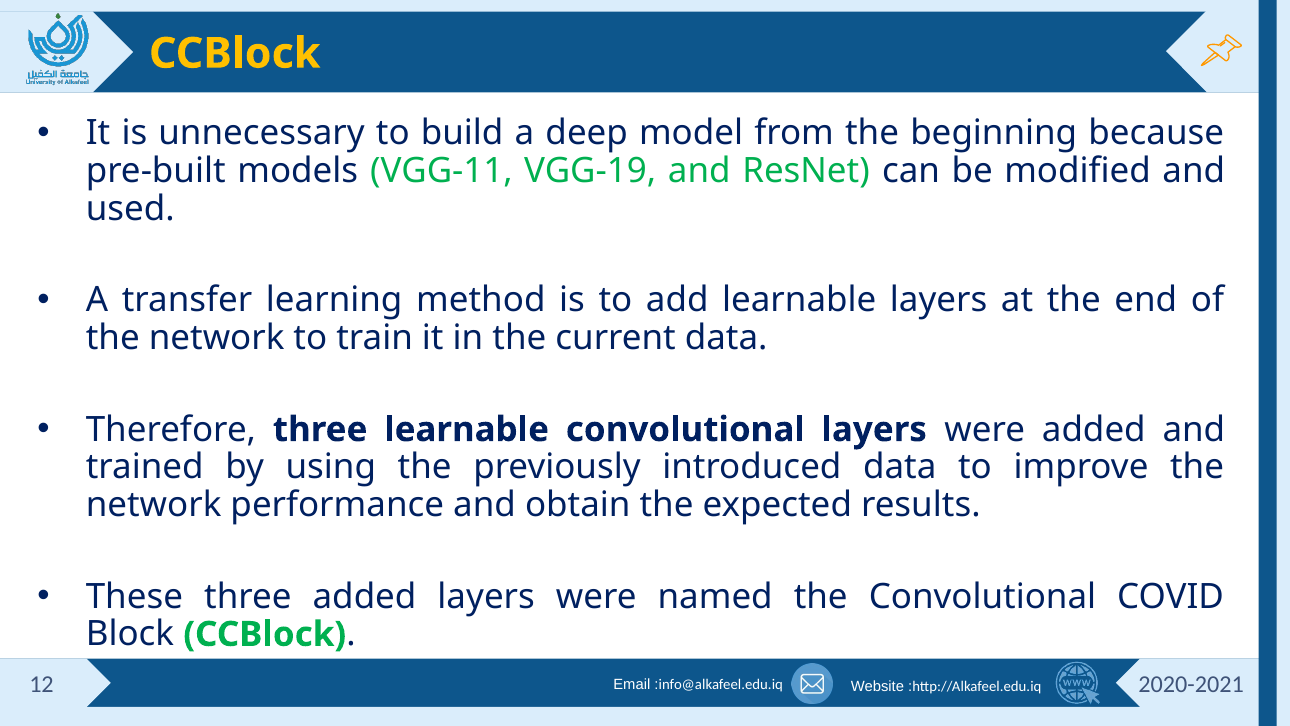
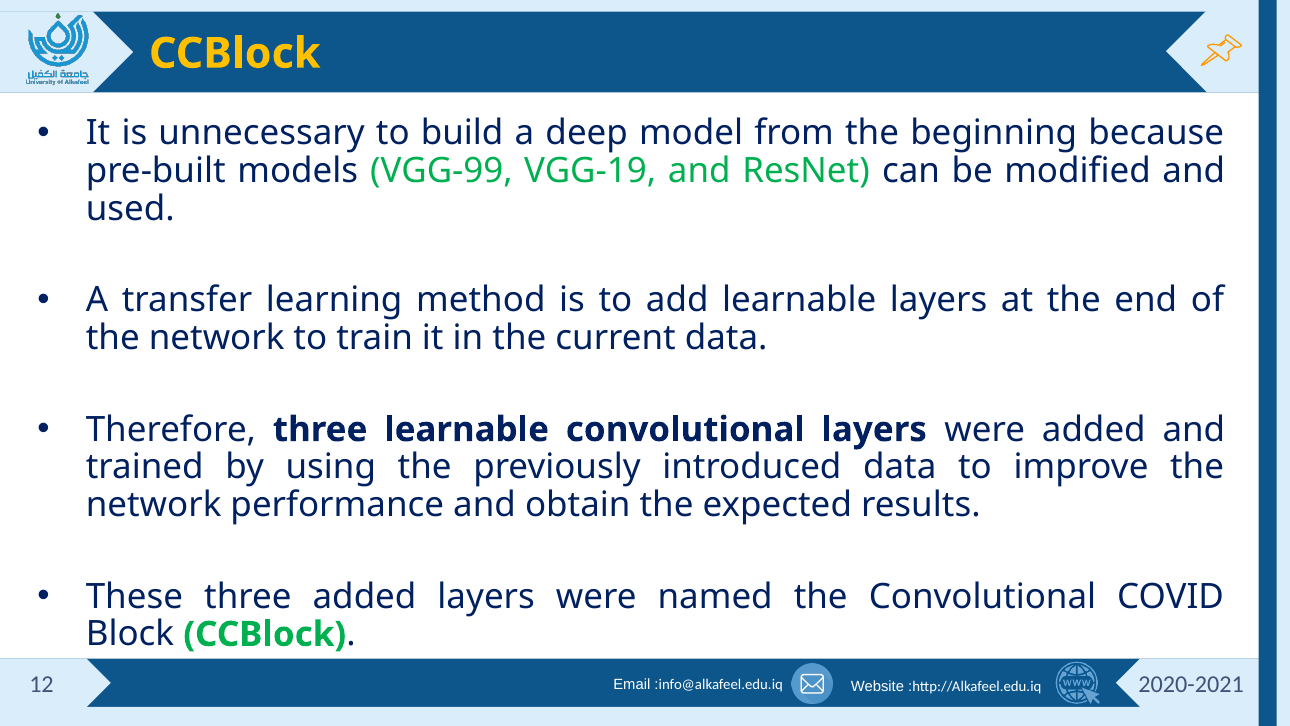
VGG-11: VGG-11 -> VGG-99 (441, 171)
